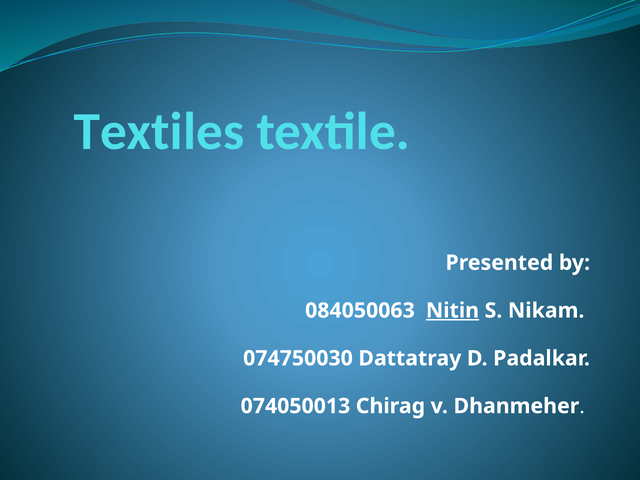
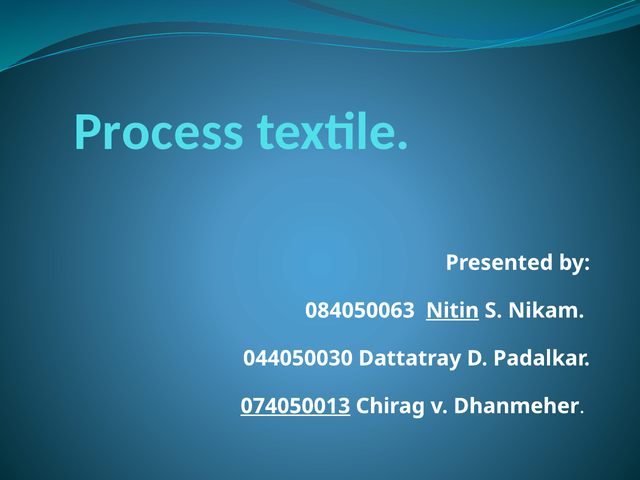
Textiles: Textiles -> Process (159, 132)
074750030: 074750030 -> 044050030 (298, 358)
074050013 underline: none -> present (295, 406)
